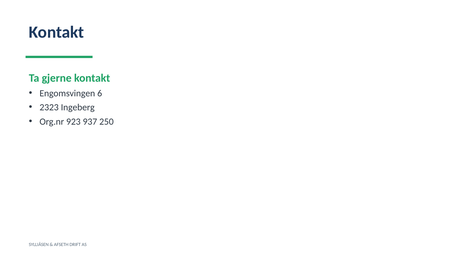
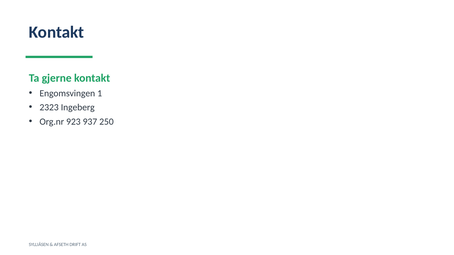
6: 6 -> 1 (100, 93)
